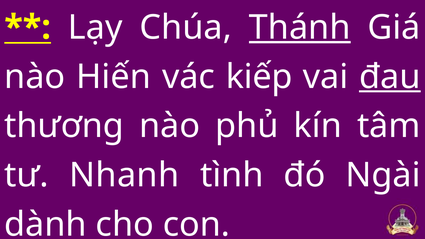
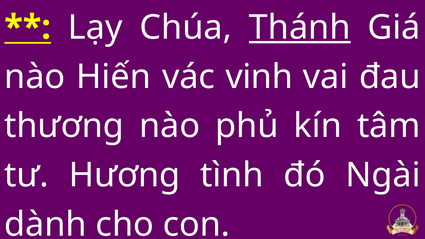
kiếp: kiếp -> vinh (259, 77)
đau underline: present -> none (390, 77)
Nhanh: Nhanh -> Hương (124, 175)
